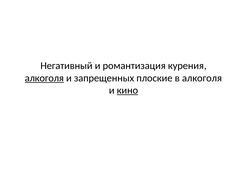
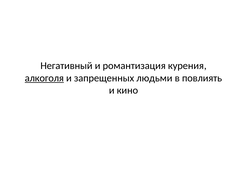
плоские: плоские -> людьми (154, 78)
в алкоголя: алкоголя -> повлиять (202, 78)
кино underline: present -> none (127, 90)
